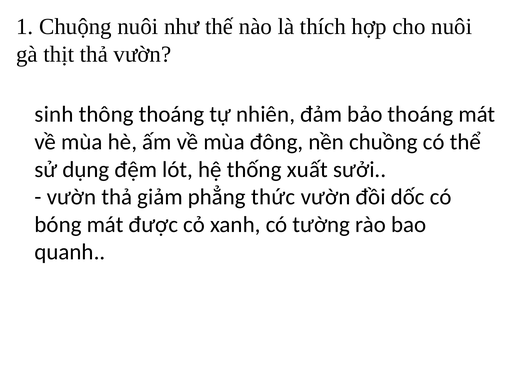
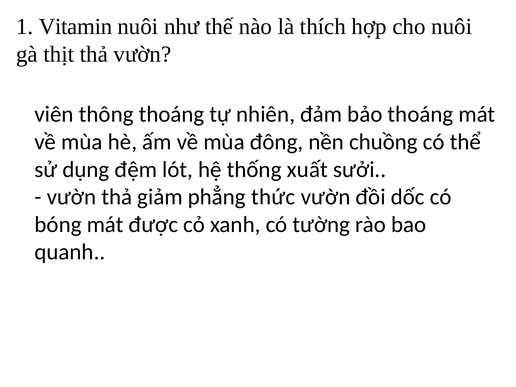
Chuộng: Chuộng -> Vitamin (76, 27)
sinh: sinh -> viên (54, 114)
